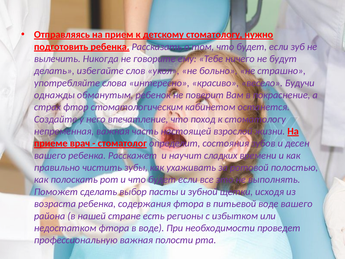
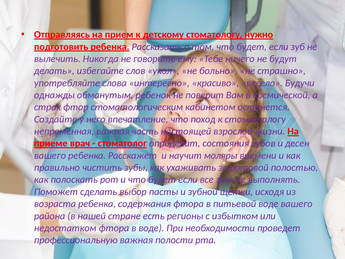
покраснение: покраснение -> космической (282, 95)
сладких: сладких -> моляры (221, 155)
